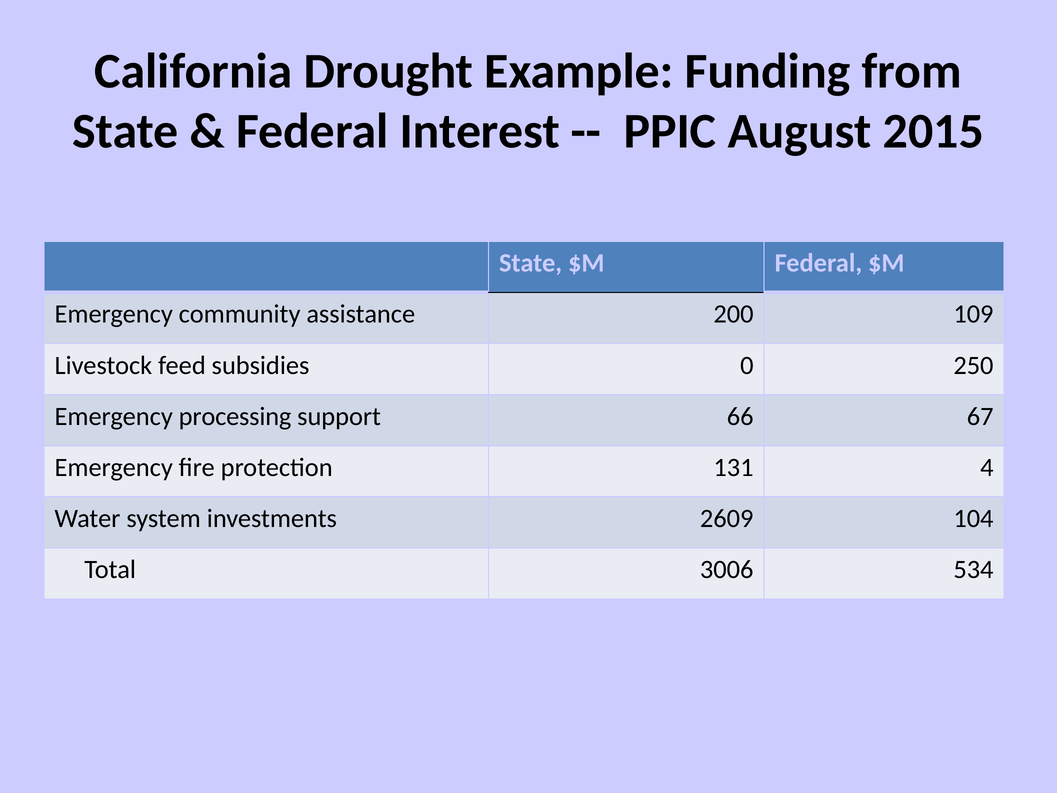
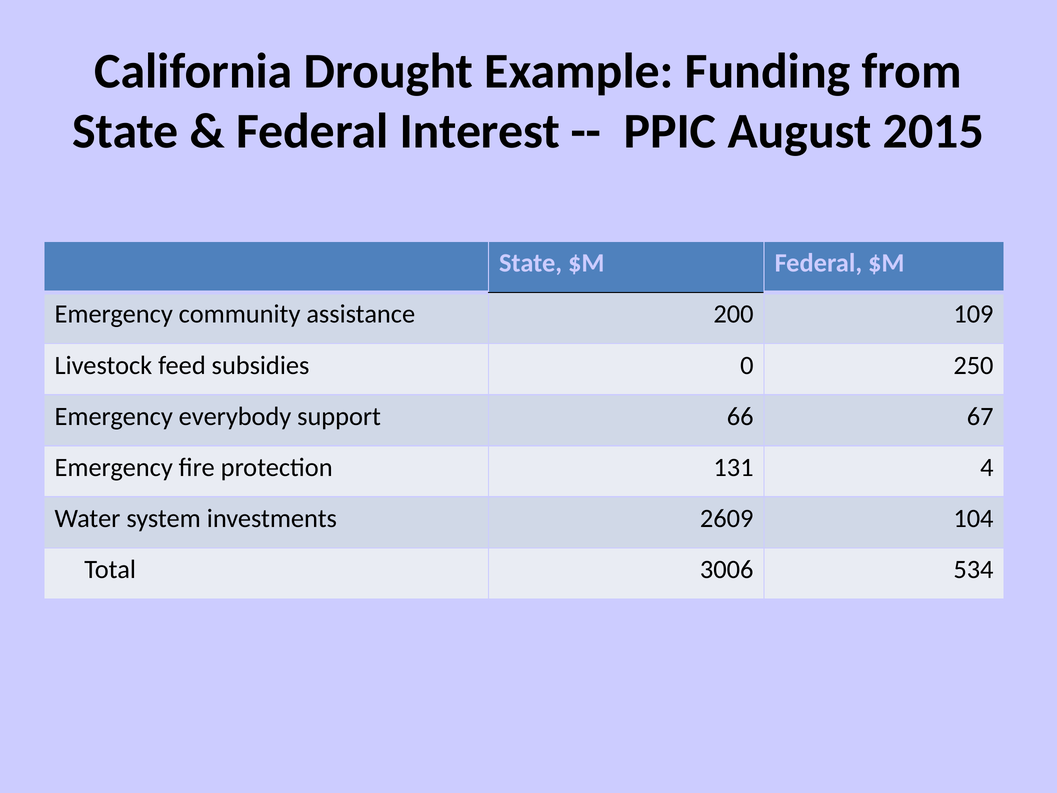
processing: processing -> everybody (235, 416)
